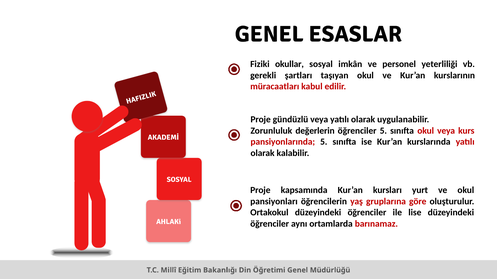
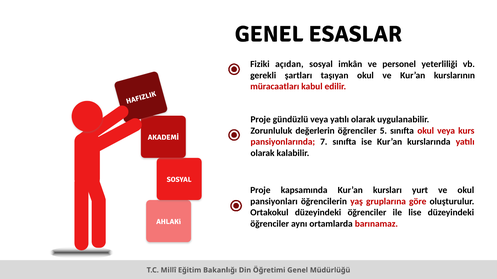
okullar: okullar -> açıdan (289, 64)
pansiyonlarında 5: 5 -> 7 (324, 142)
